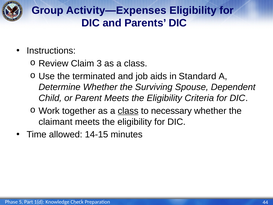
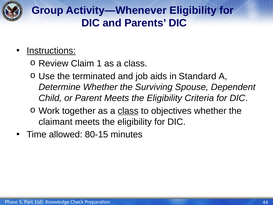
Activity—Expenses: Activity—Expenses -> Activity—Whenever (116, 10)
Instructions underline: none -> present (51, 51)
3: 3 -> 1 (99, 63)
necessary: necessary -> objectives (171, 111)
14-15: 14-15 -> 80-15 (97, 134)
